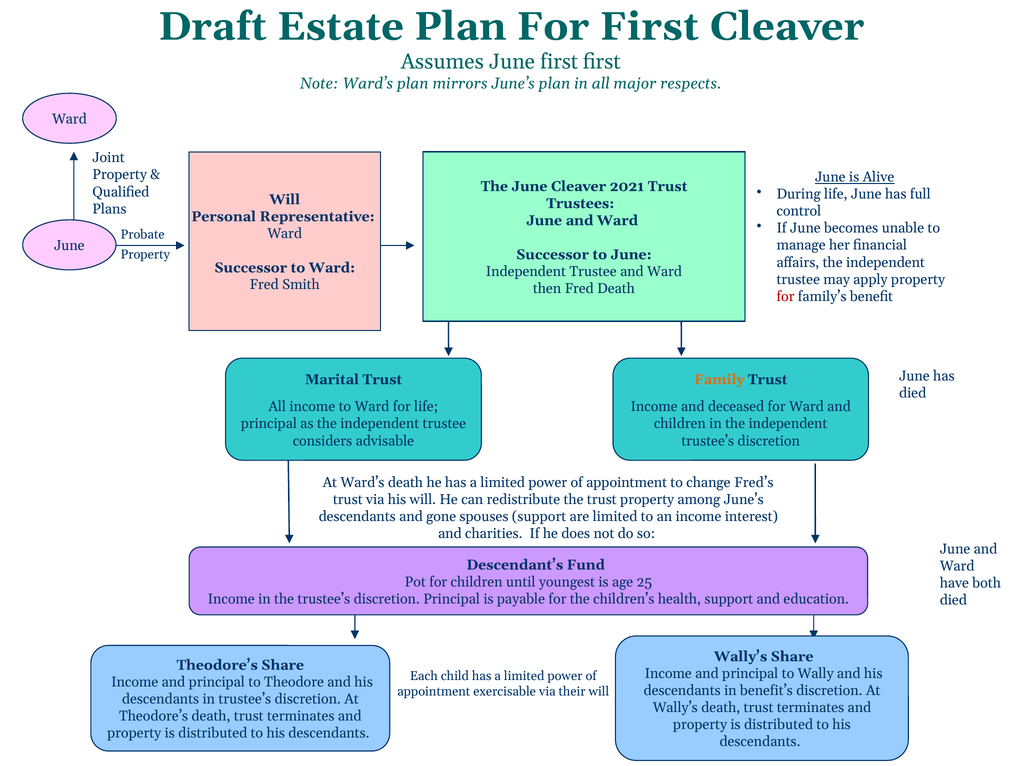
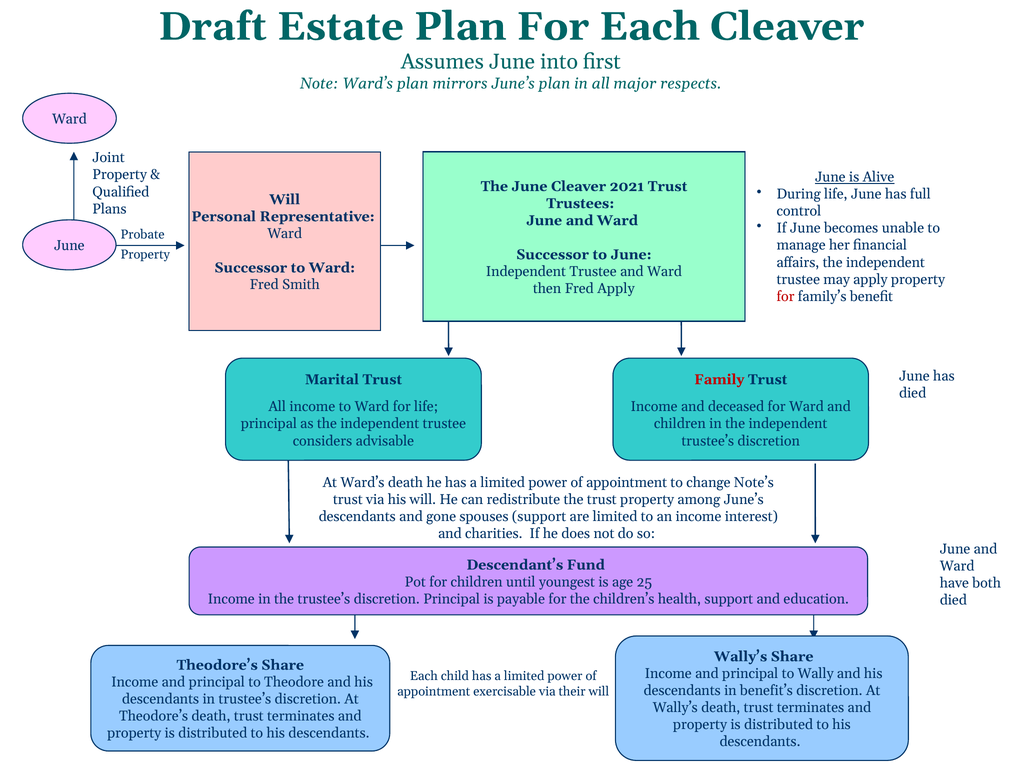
For First: First -> Each (649, 27)
June first: first -> into (559, 62)
Fred Death: Death -> Apply (616, 289)
Family colour: orange -> red (719, 380)
Fred’s: Fred’s -> Note’s (754, 483)
